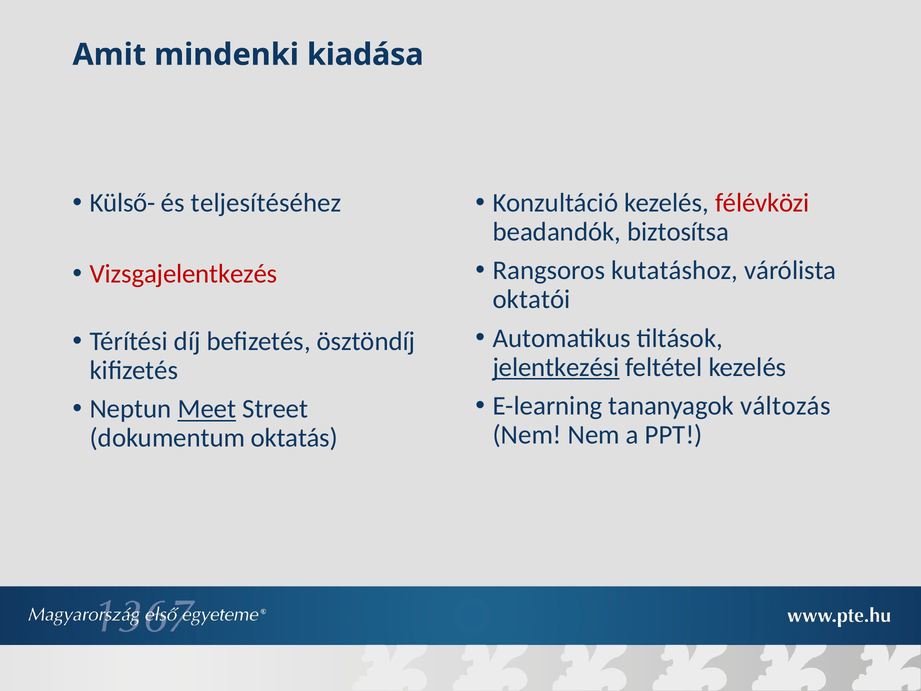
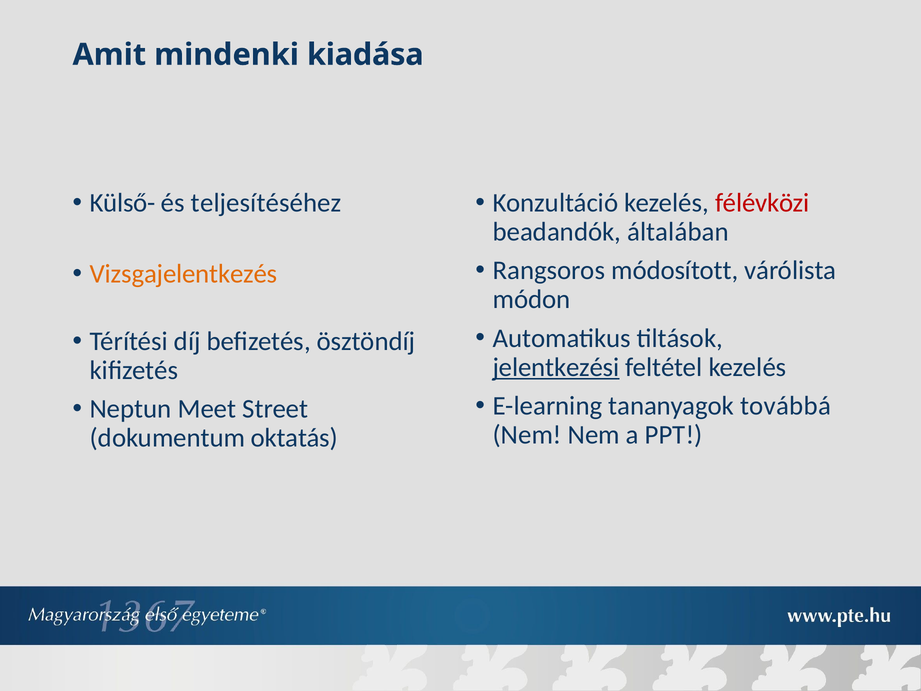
biztosítsa: biztosítsa -> általában (678, 232)
kutatáshoz: kutatáshoz -> módosított (675, 270)
Vizsgajelentkezés colour: red -> orange (184, 274)
oktatói: oktatói -> módon (532, 299)
változás: változás -> továbbá (785, 406)
Meet underline: present -> none (207, 409)
